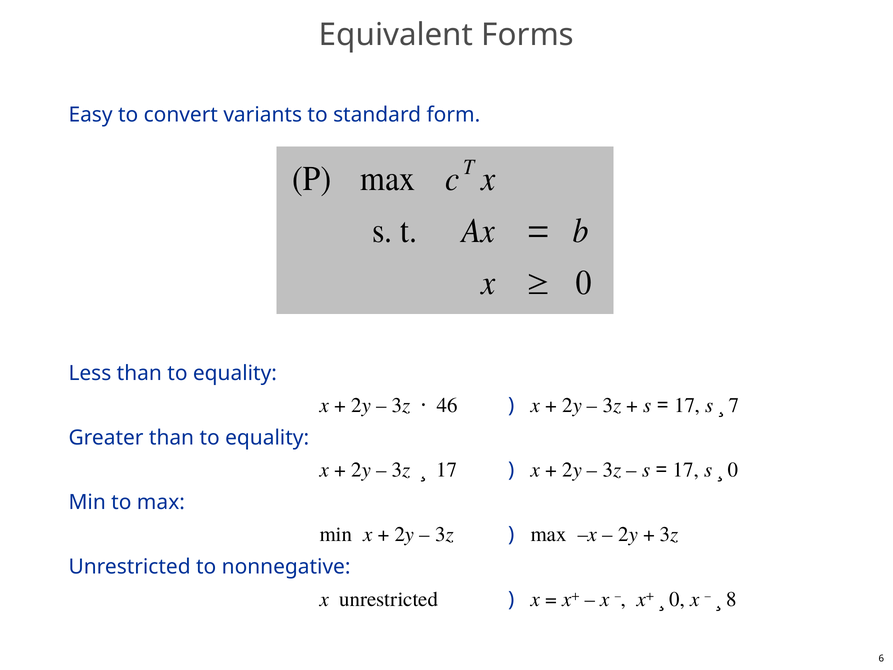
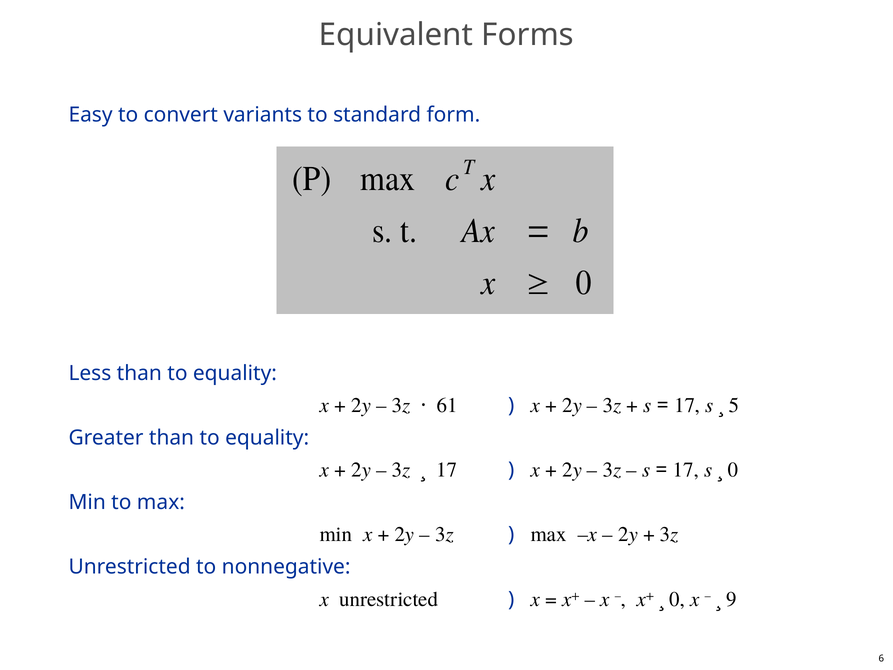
46: 46 -> 61 (447, 405)
7: 7 -> 5 (734, 405)
8: 8 -> 9 (731, 599)
